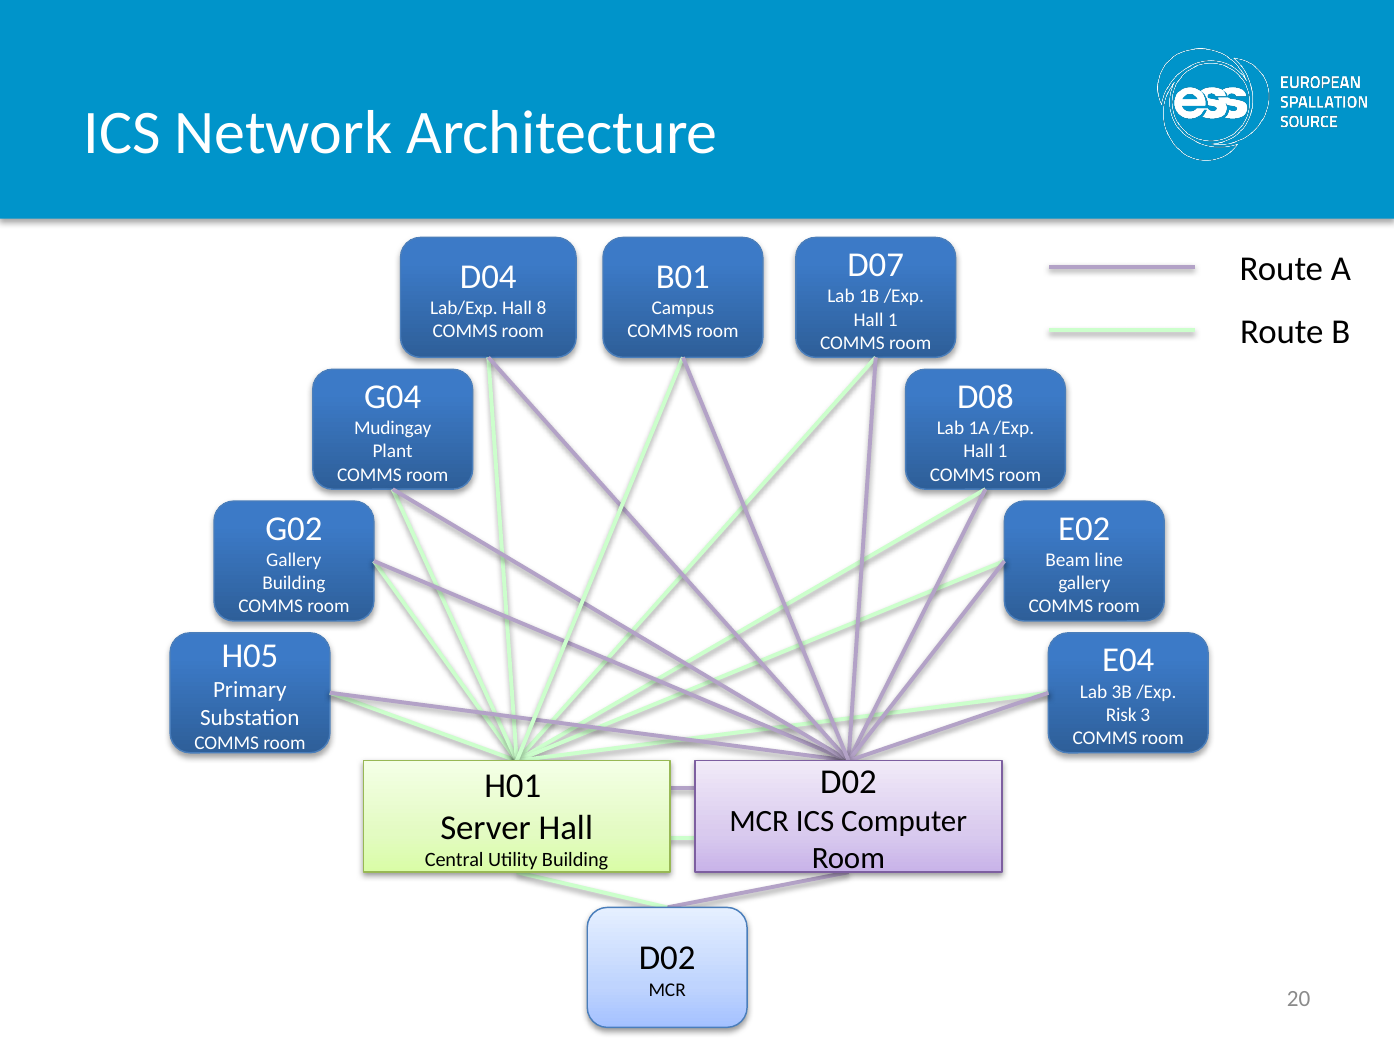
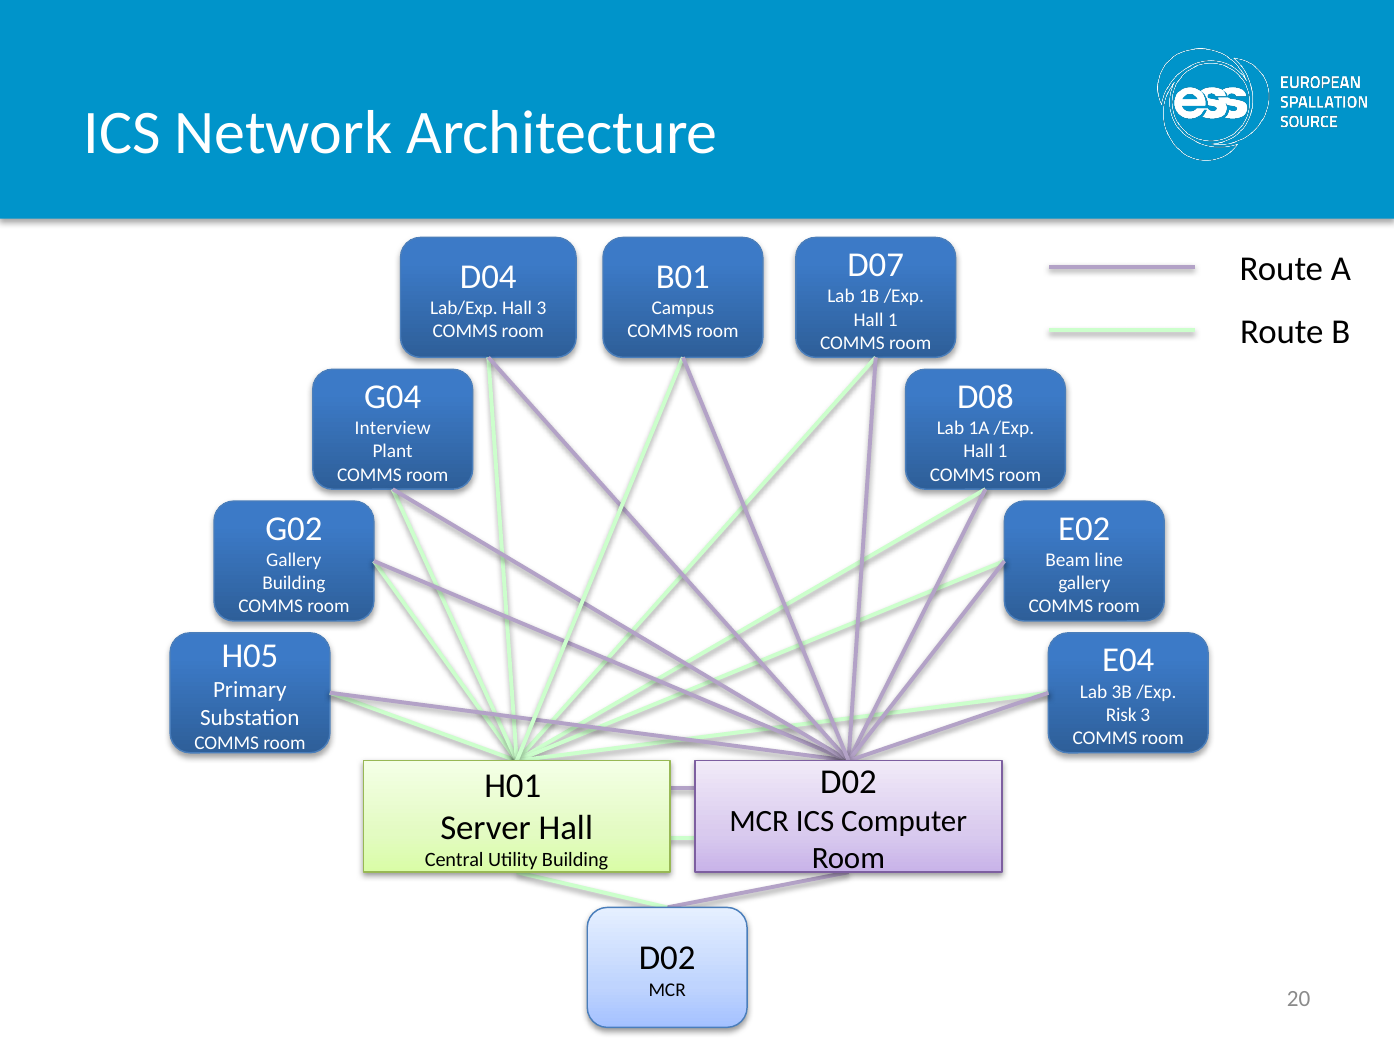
Hall 8: 8 -> 3 (541, 308)
Mudingay: Mudingay -> Interview (393, 428)
